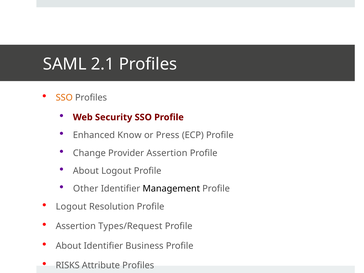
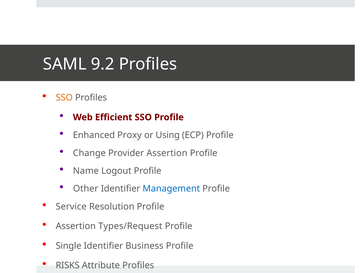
2.1: 2.1 -> 9.2 (103, 64)
Security: Security -> Efficient (114, 117)
Know: Know -> Proxy (130, 135)
Press: Press -> Using (168, 135)
About: About -> Name (86, 171)
Management colour: black -> blue (171, 189)
Logout: Logout -> Service (71, 207)
About: About -> Single (69, 246)
